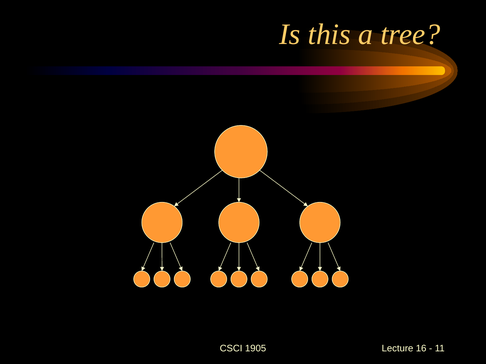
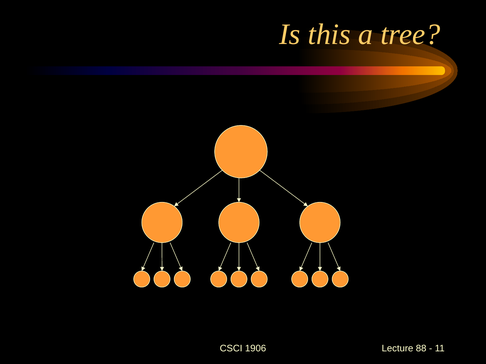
1905: 1905 -> 1906 (256, 349)
16: 16 -> 88 (421, 349)
